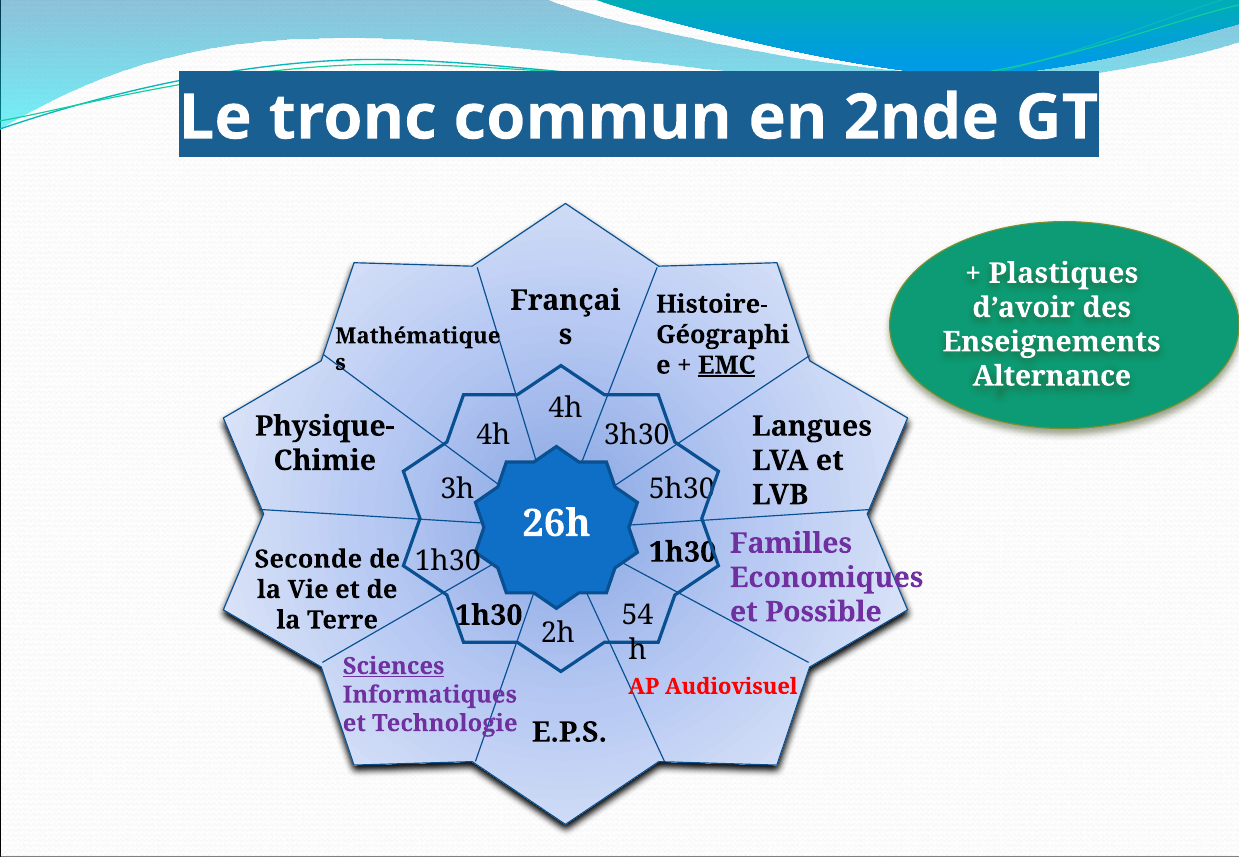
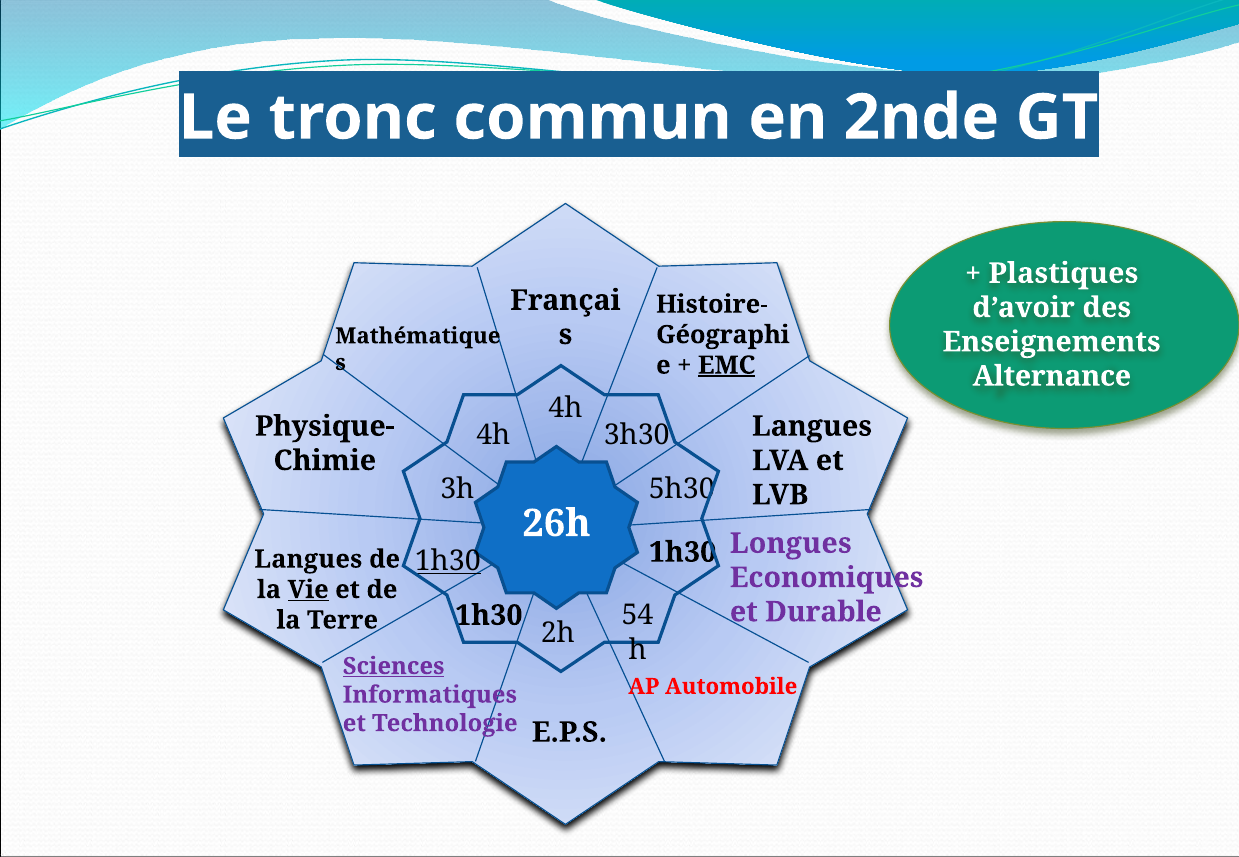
Familles: Familles -> Longues (791, 544)
Seconde: Seconde -> Langues (308, 560)
1h30 underline: none -> present (448, 562)
Vie underline: none -> present (308, 590)
Possible: Possible -> Durable (823, 612)
Audiovisuel: Audiovisuel -> Automobile (731, 687)
